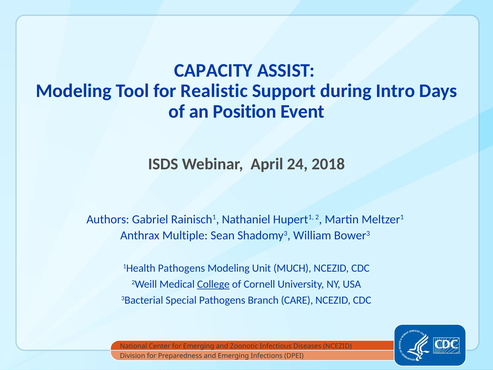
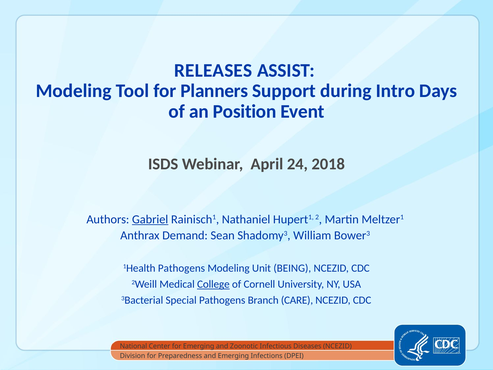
CAPACITY: CAPACITY -> RELEASES (213, 70)
Realistic: Realistic -> Planners (214, 91)
Gabriel underline: none -> present (150, 219)
Multiple: Multiple -> Demand (185, 235)
MUCH: MUCH -> BEING (292, 268)
